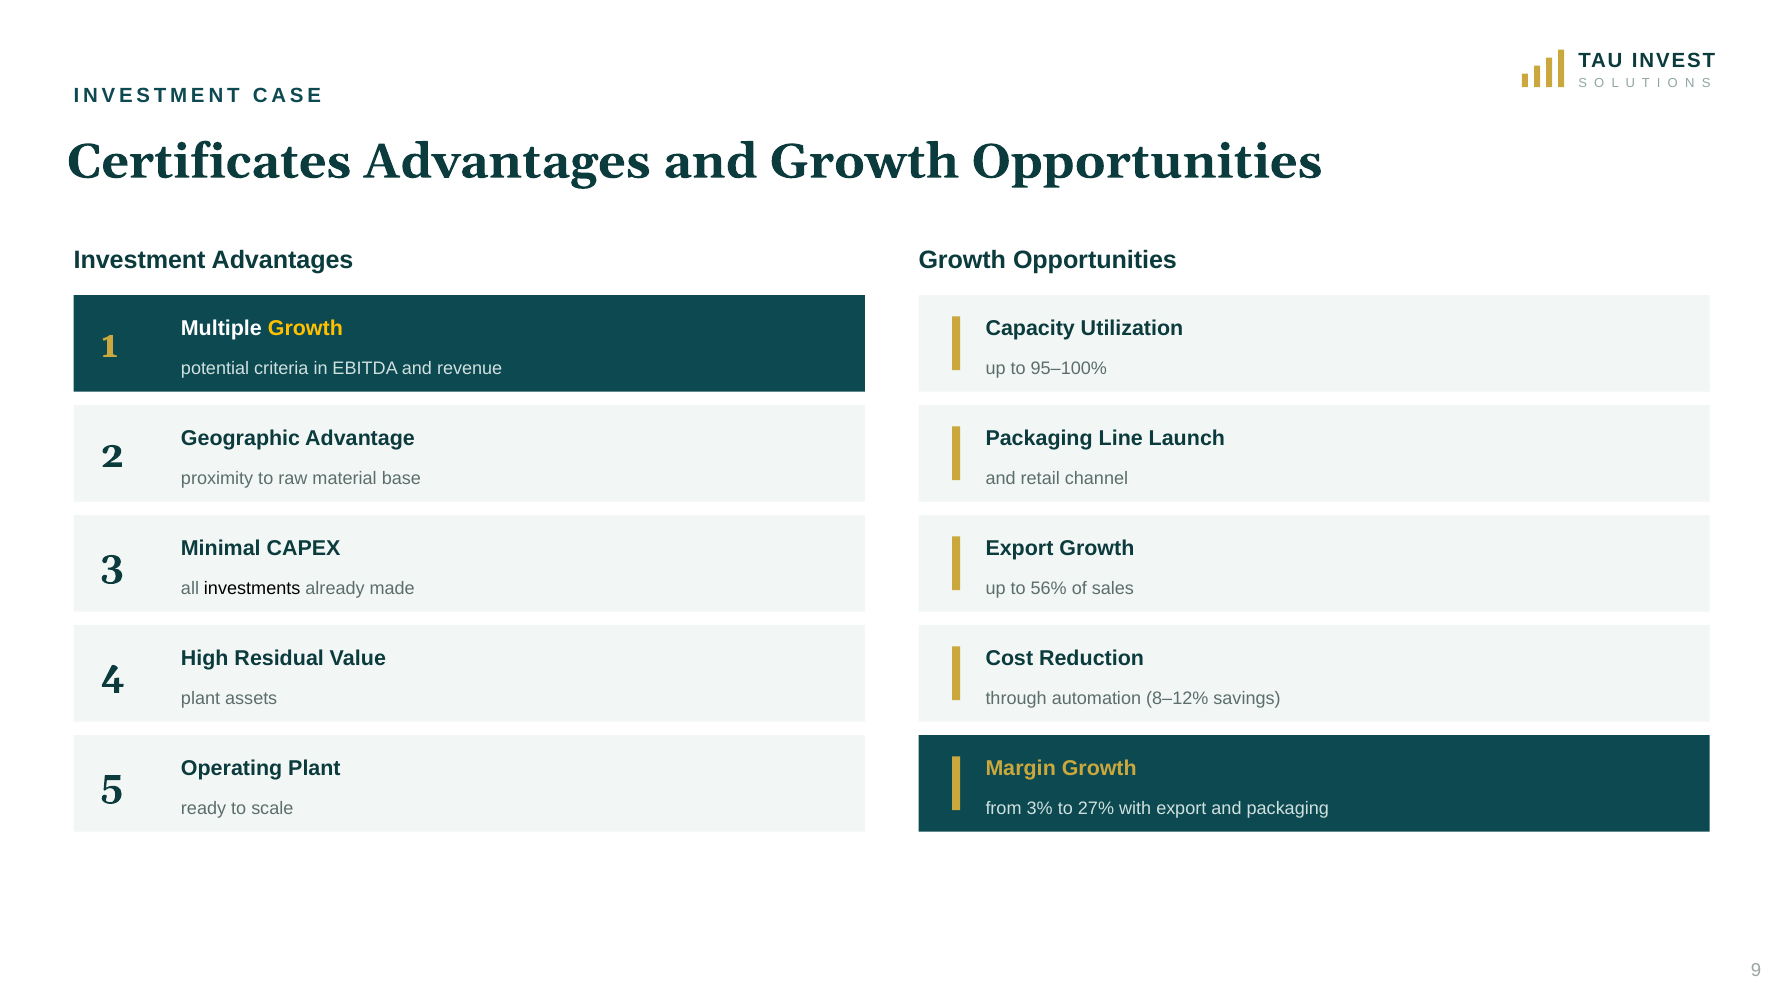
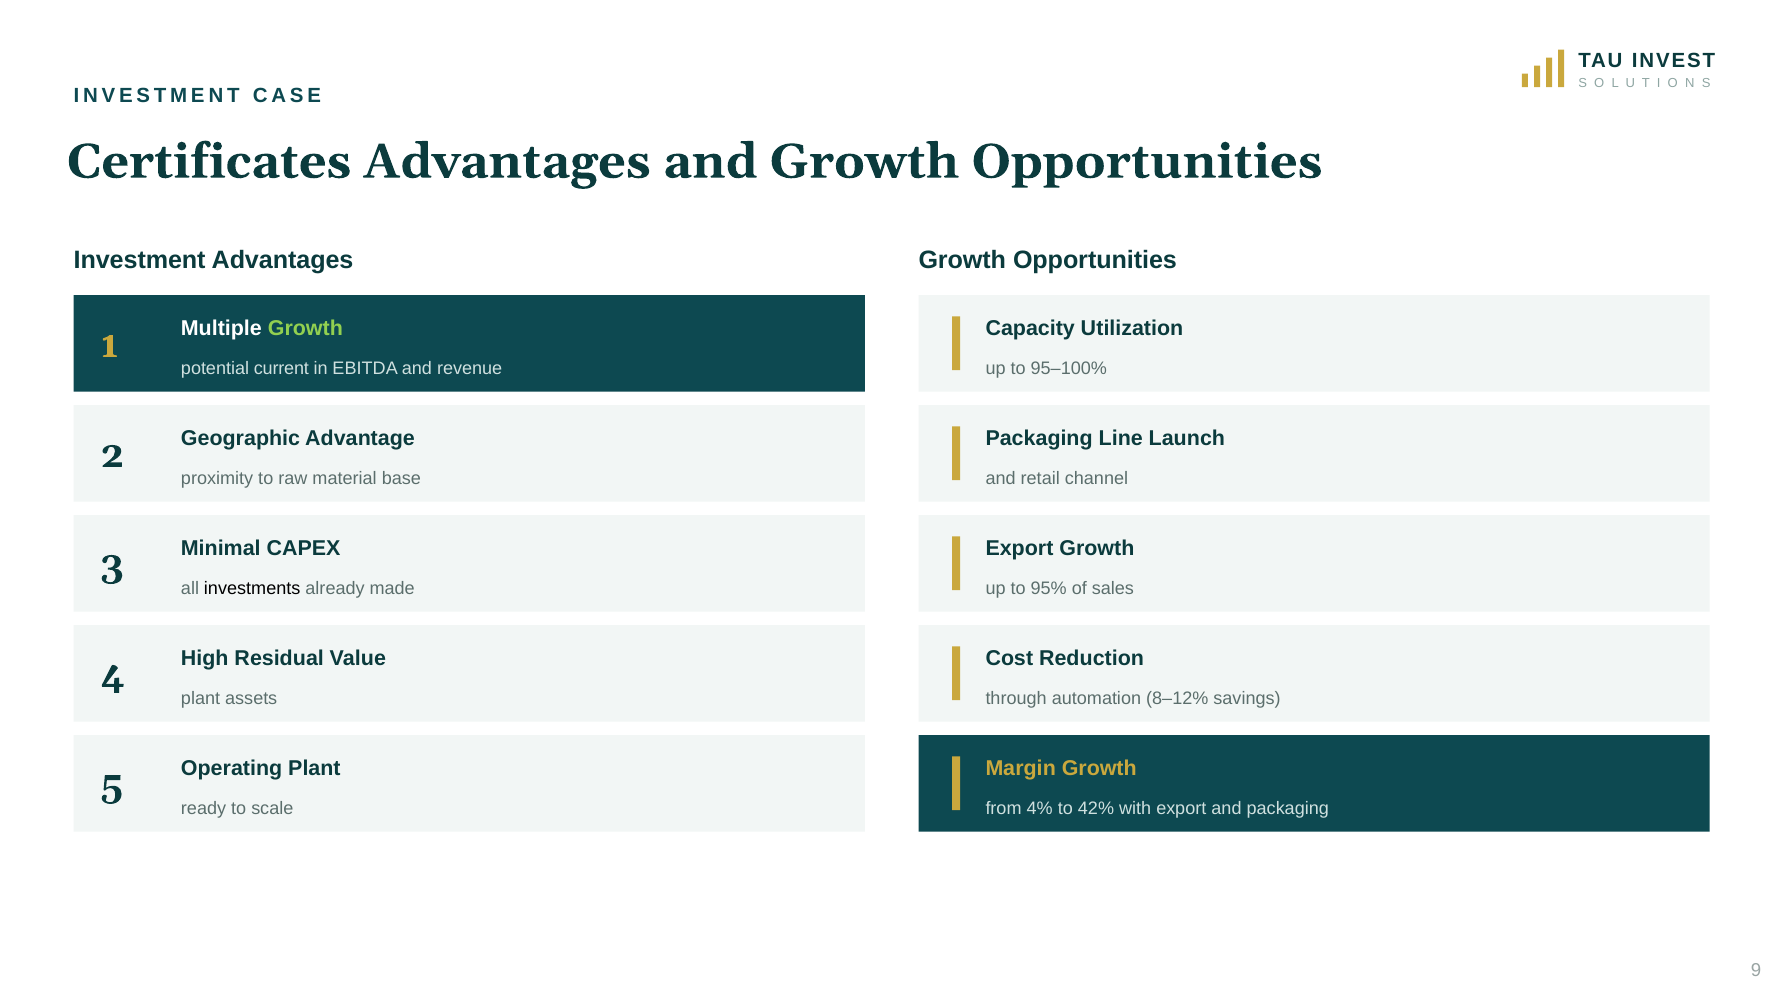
Growth colour: yellow -> light green (305, 329)
criteria: criteria -> current (281, 369)
56%: 56% -> 95% (1049, 589)
3%: 3% -> 4% (1040, 809)
27%: 27% -> 42% (1096, 809)
